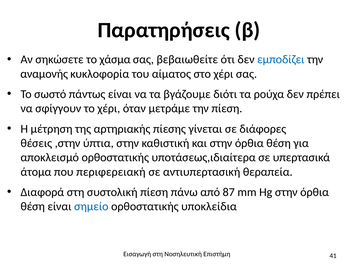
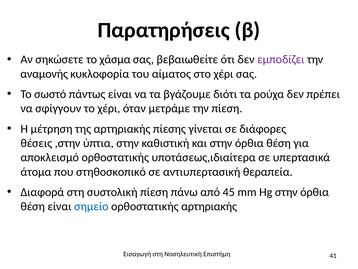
εμποδίζει colour: blue -> purple (281, 59)
περιφερειακή: περιφερειακή -> στηθοσκοπικό (111, 172)
87: 87 -> 45 (229, 192)
ορθοστατικής υποκλείδια: υποκλείδια -> αρτηριακής (209, 206)
